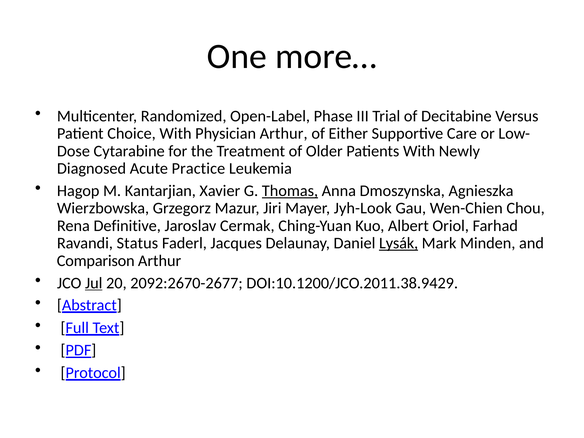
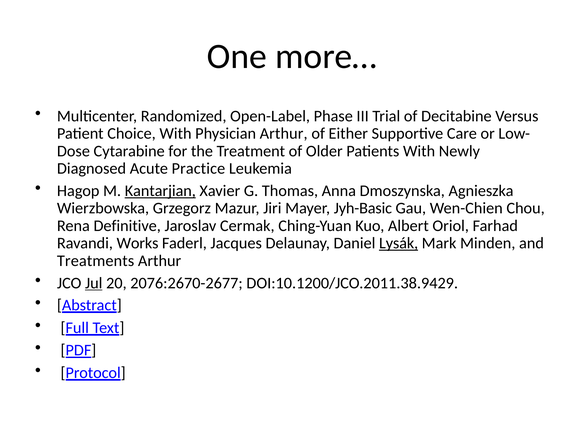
Kantarjian underline: none -> present (160, 191)
Thomas underline: present -> none (290, 191)
Jyh-Look: Jyh-Look -> Jyh-Basic (363, 208)
Status: Status -> Works (138, 243)
Comparison: Comparison -> Treatments (96, 261)
2092:2670-2677: 2092:2670-2677 -> 2076:2670-2677 (186, 283)
